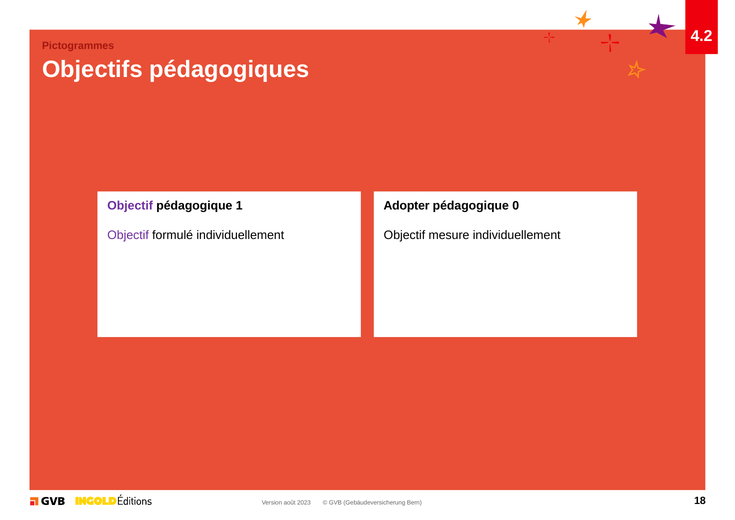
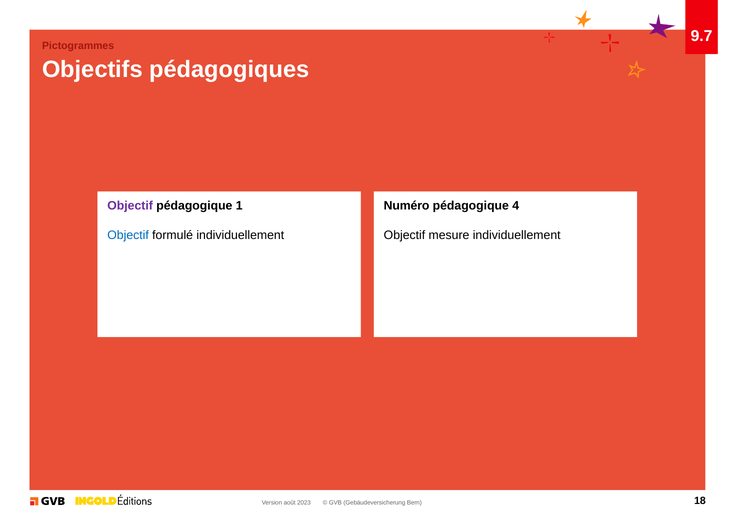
4.2: 4.2 -> 9.7 (702, 36)
Adopter: Adopter -> Numéro (407, 206)
0: 0 -> 4 (516, 206)
Objectif colour: purple -> blue (128, 235)
